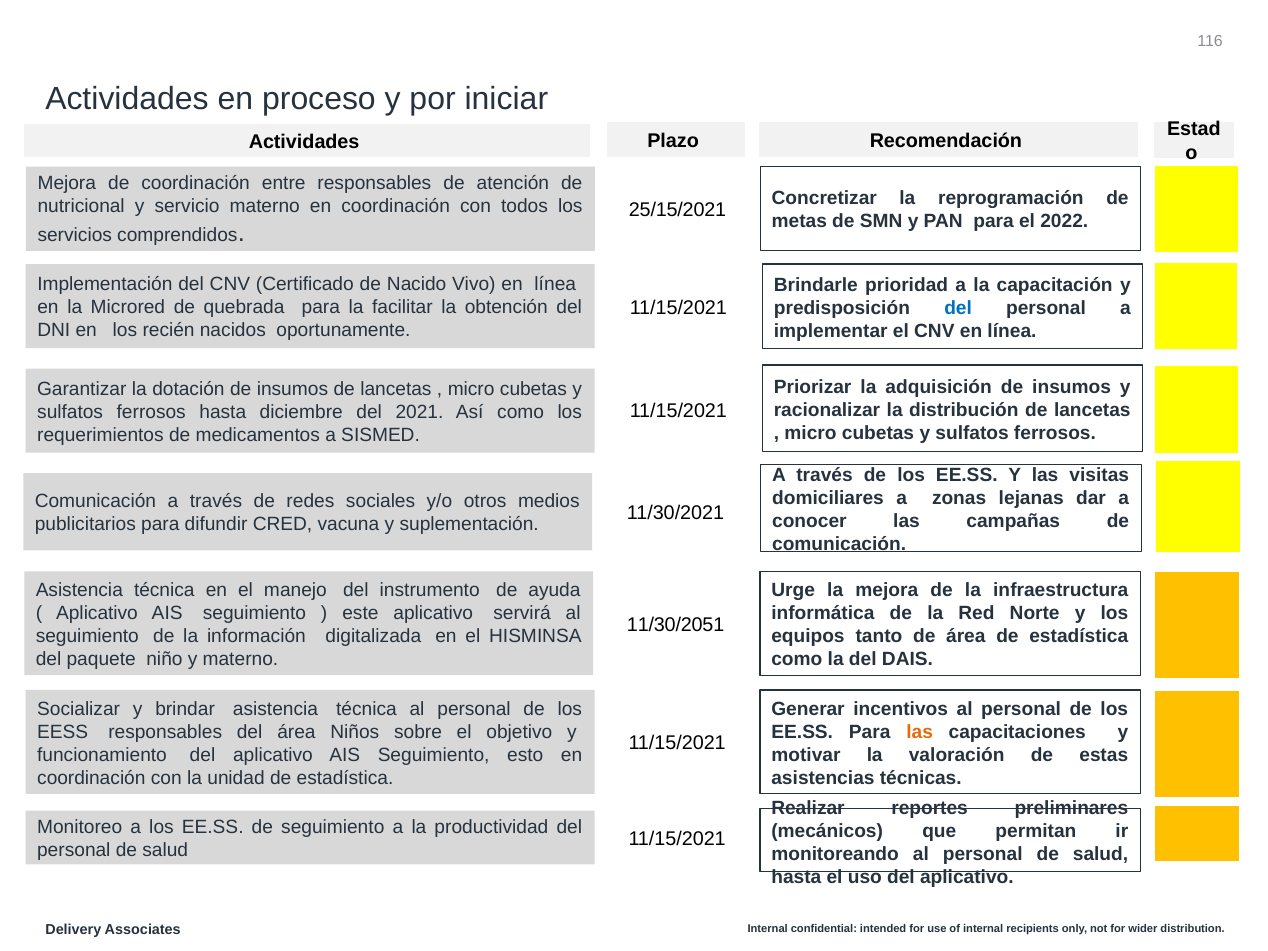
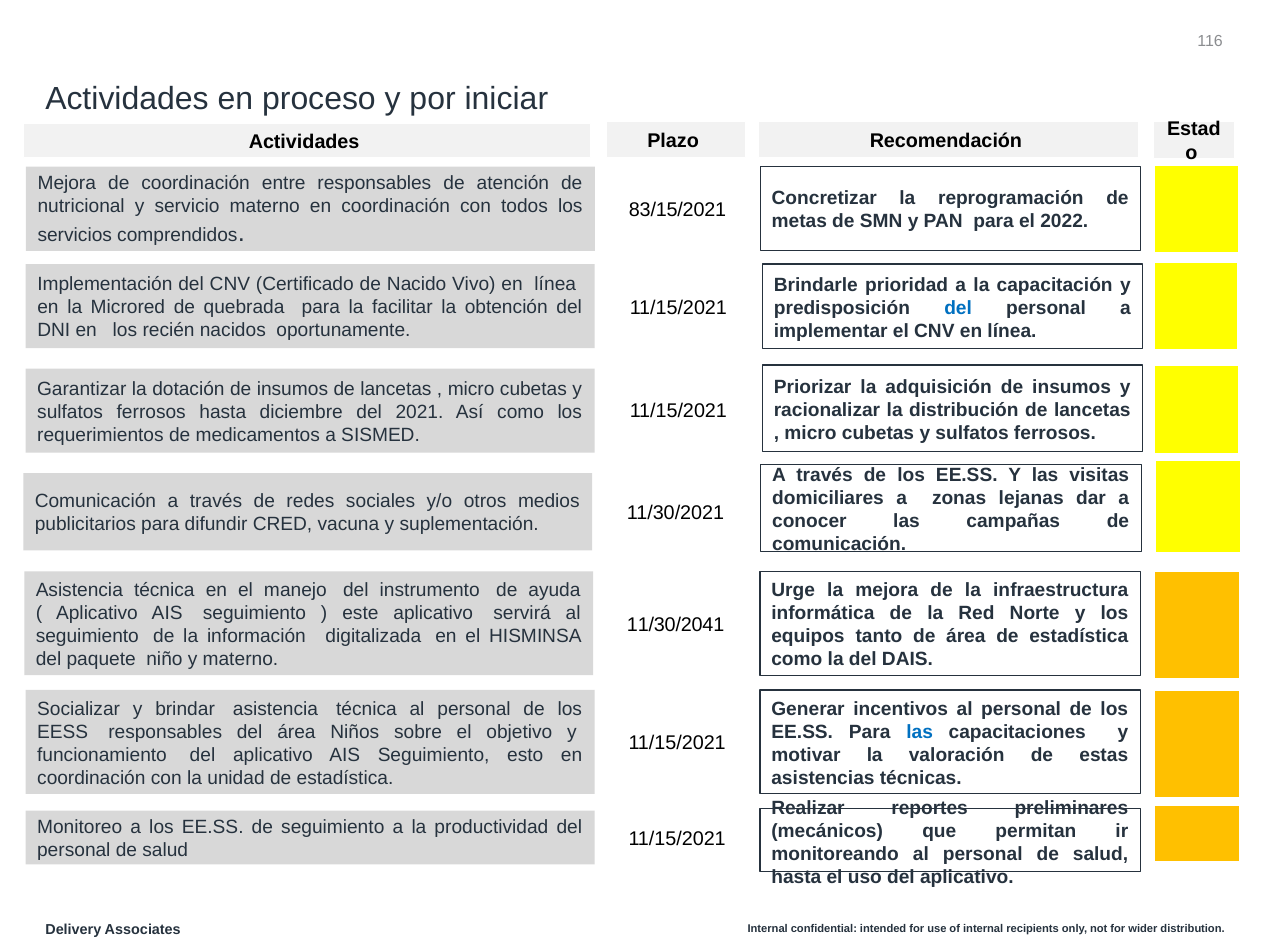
25/15/2021: 25/15/2021 -> 83/15/2021 (678, 210)
11/30/2051: 11/30/2051 -> 11/30/2041 (676, 625)
las colour: orange -> blue (920, 732)
